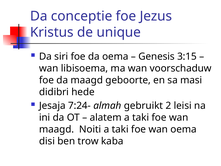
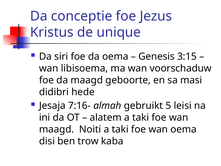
7:24-: 7:24- -> 7:16- (79, 106)
2: 2 -> 5 (168, 106)
